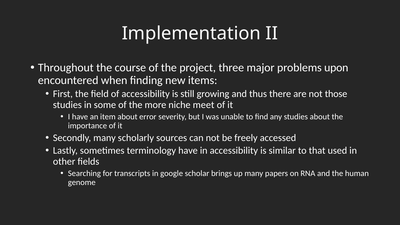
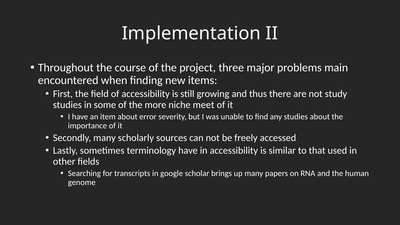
upon: upon -> main (336, 68)
those: those -> study (336, 94)
